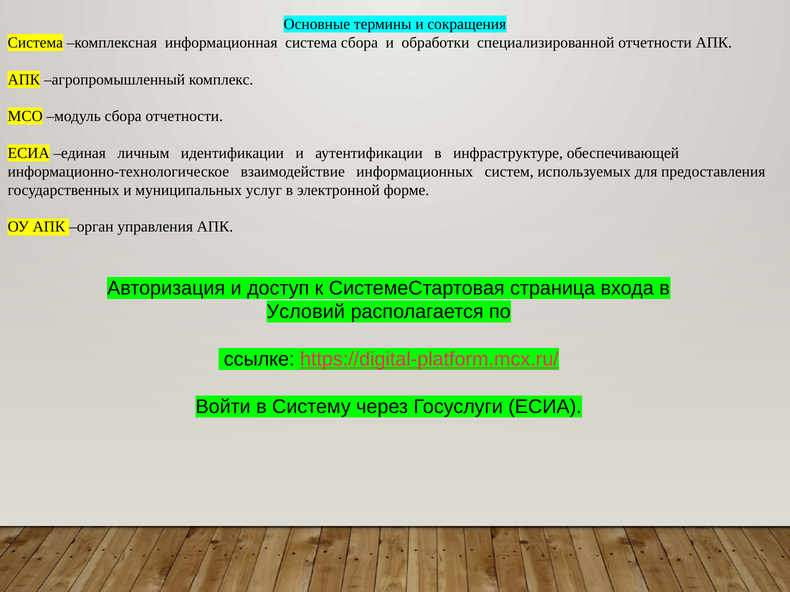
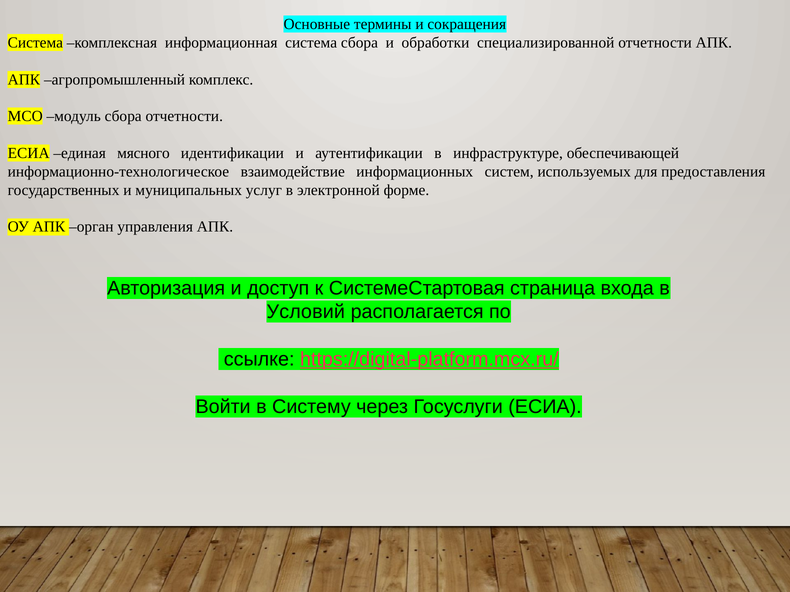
личным: личным -> мясного (143, 153)
